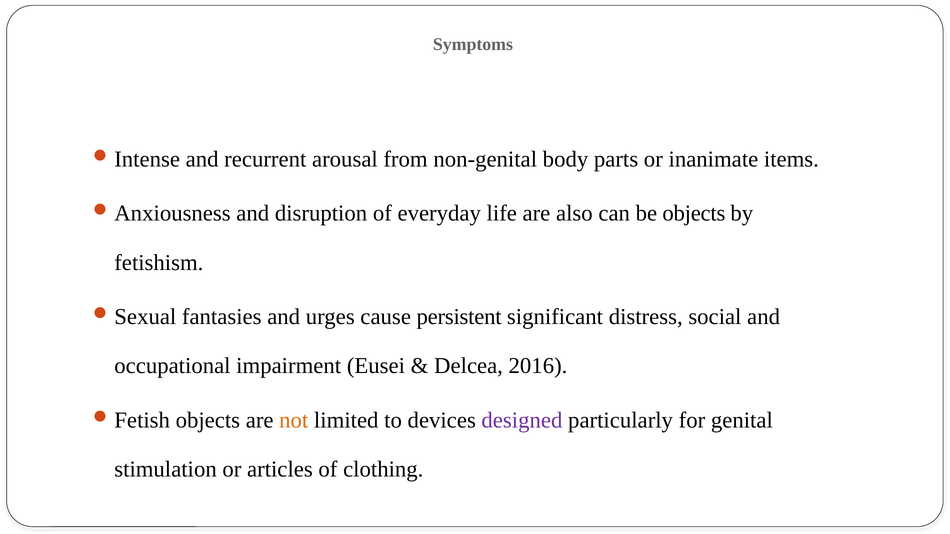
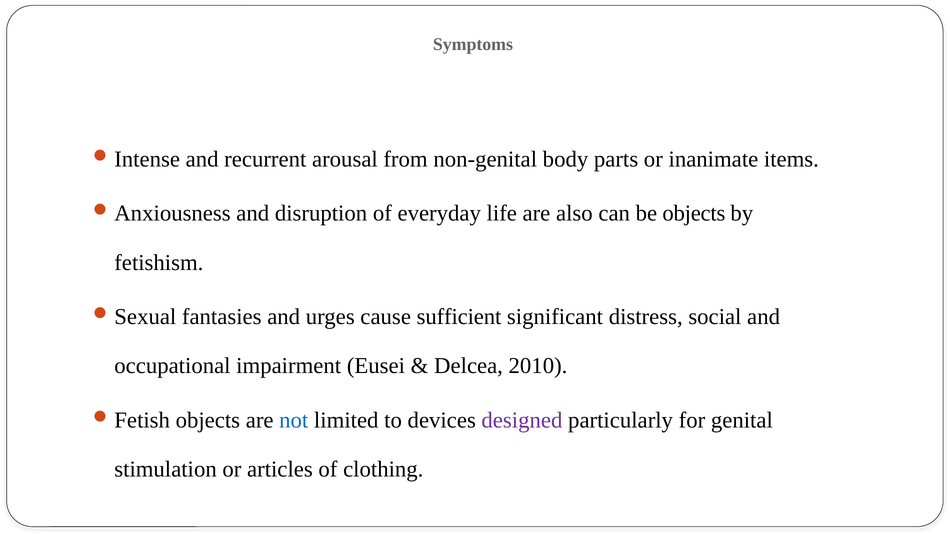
persistent: persistent -> sufficient (459, 317)
2016: 2016 -> 2010 (538, 366)
not colour: orange -> blue (294, 420)
